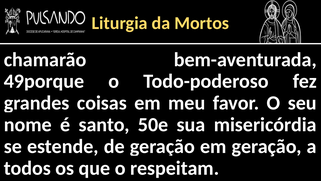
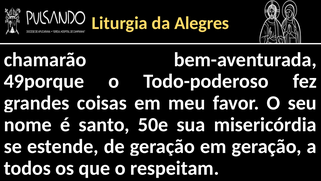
Mortos: Mortos -> Alegres (202, 23)
